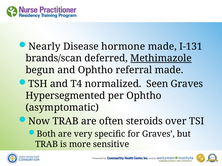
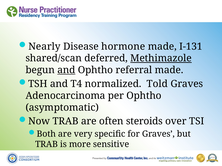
brands/scan: brands/scan -> shared/scan (54, 58)
and underline: none -> present (66, 70)
Seen: Seen -> Told (157, 84)
Hypersegmented: Hypersegmented -> Adenocarcinoma (65, 96)
